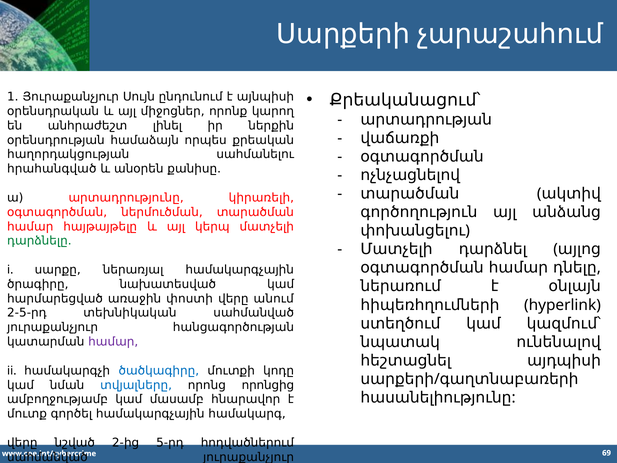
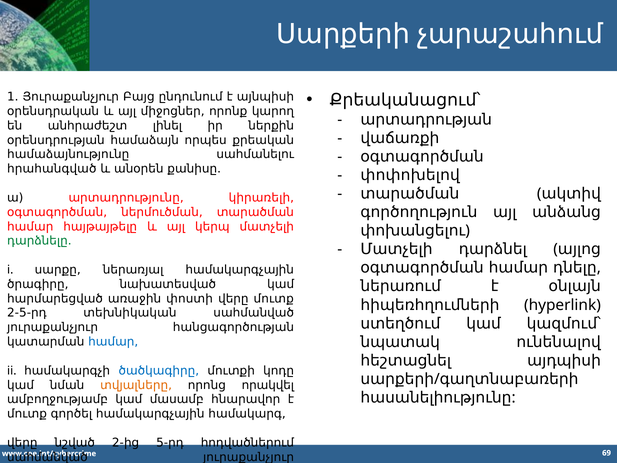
Սույն: Սույն -> Բայց (139, 97)
հաղորդակցության: հաղորդակցության -> համաձայնությունը (68, 154)
ոչնչացնելով: ոչնչացնելով -> փոփոխելով (410, 175)
վերը անում: անում -> մուտք (274, 298)
համար colour: purple -> blue (113, 342)
տվյալները colour: blue -> orange (136, 385)
որոնցից: որոնցից -> որակվել (268, 385)
